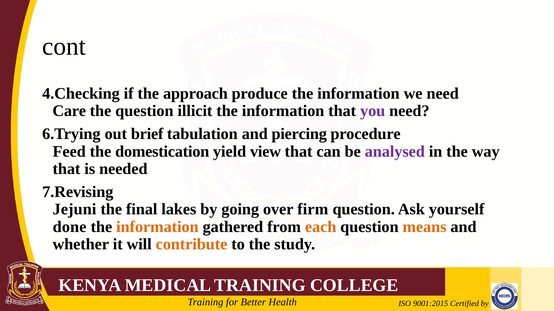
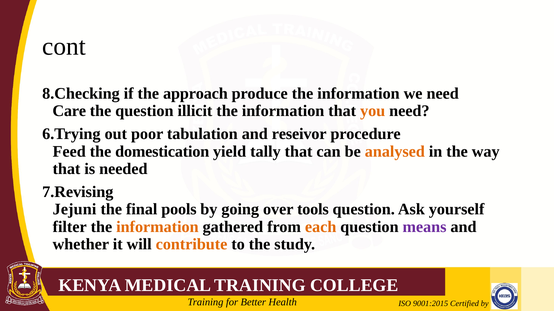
4.Checking: 4.Checking -> 8.Checking (81, 94)
you colour: purple -> orange (373, 111)
brief: brief -> poor (147, 134)
piercing: piercing -> reseivor (299, 134)
view: view -> tally (265, 152)
analysed colour: purple -> orange (395, 152)
lakes: lakes -> pools (179, 210)
firm: firm -> tools (313, 210)
done: done -> filter (70, 227)
means colour: orange -> purple (425, 227)
